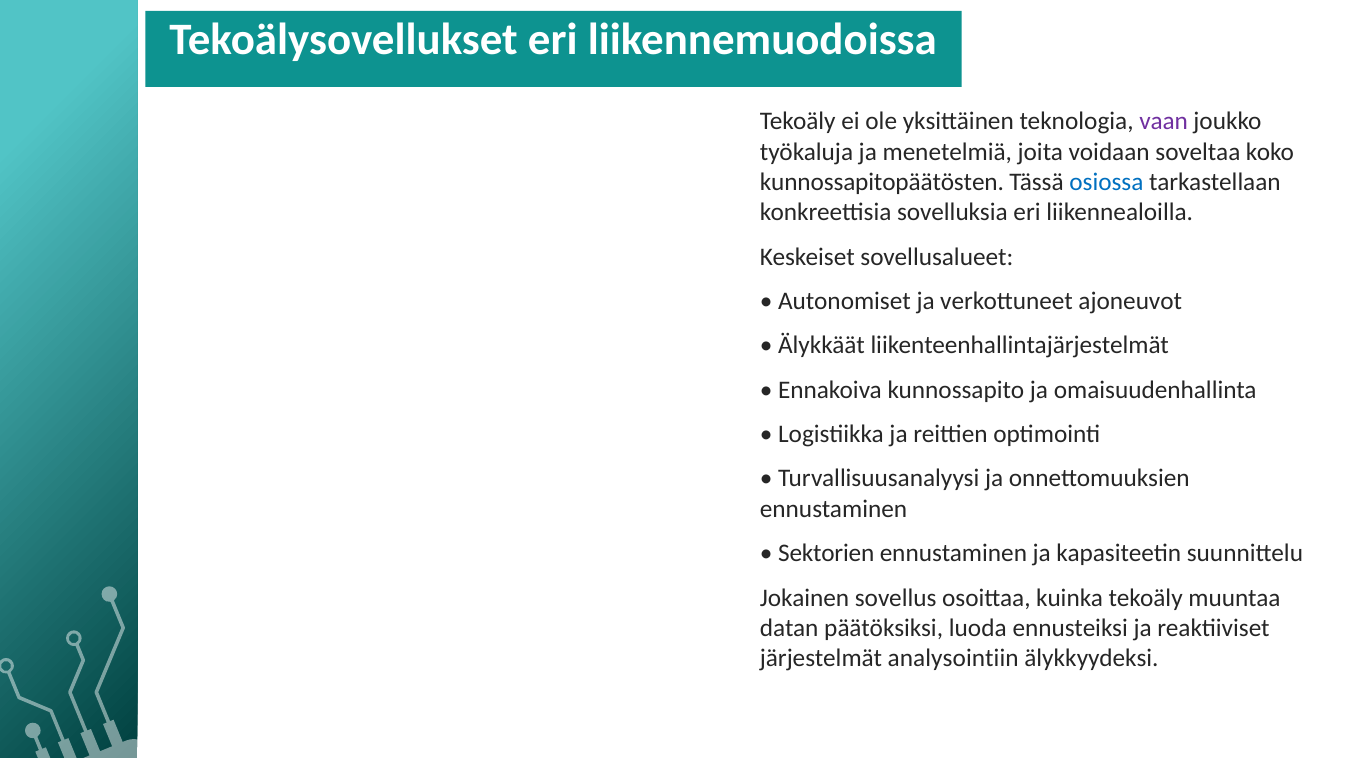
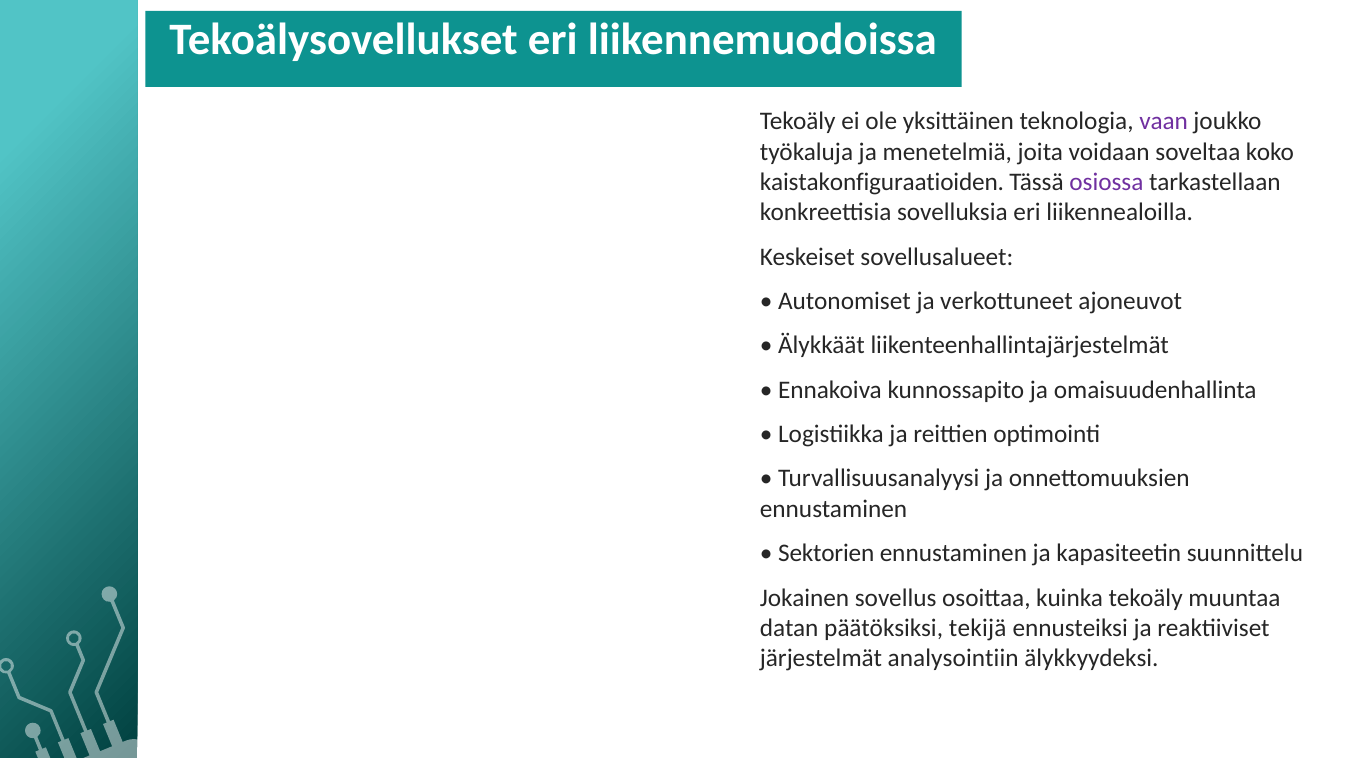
kunnossapitopäätösten: kunnossapitopäätösten -> kaistakonfiguraatioiden (882, 182)
osiossa colour: blue -> purple (1106, 182)
luoda: luoda -> tekijä (978, 628)
